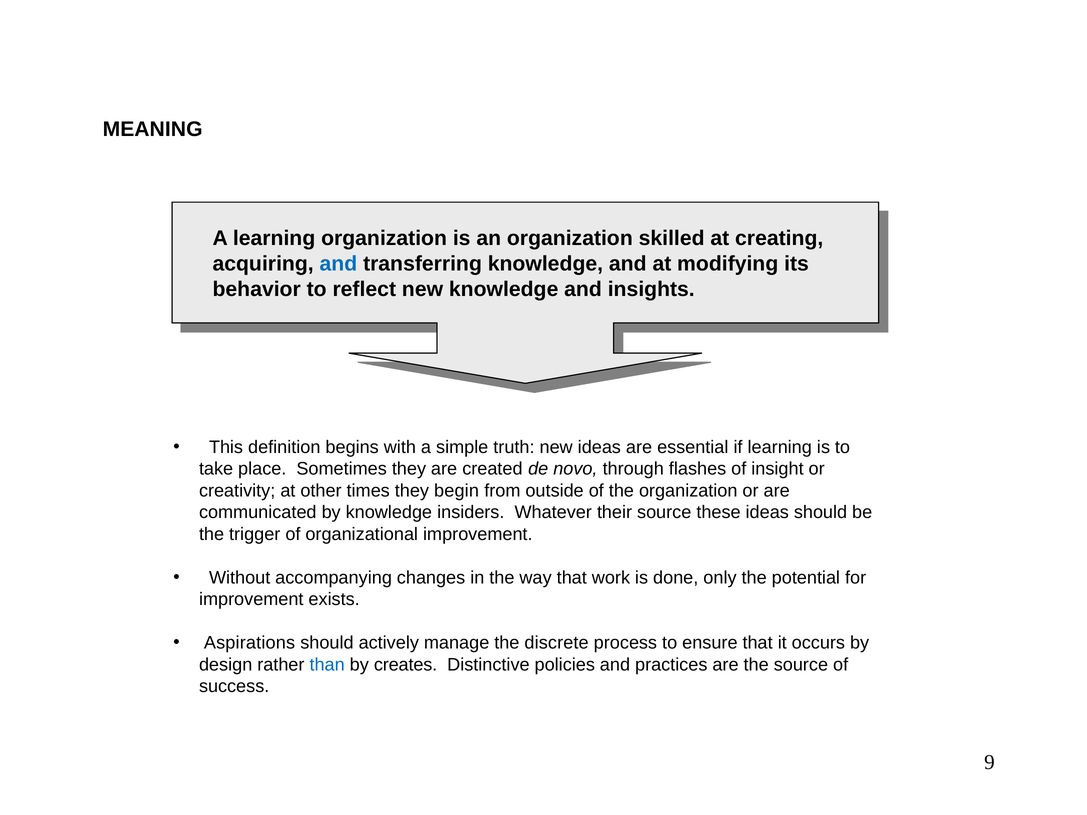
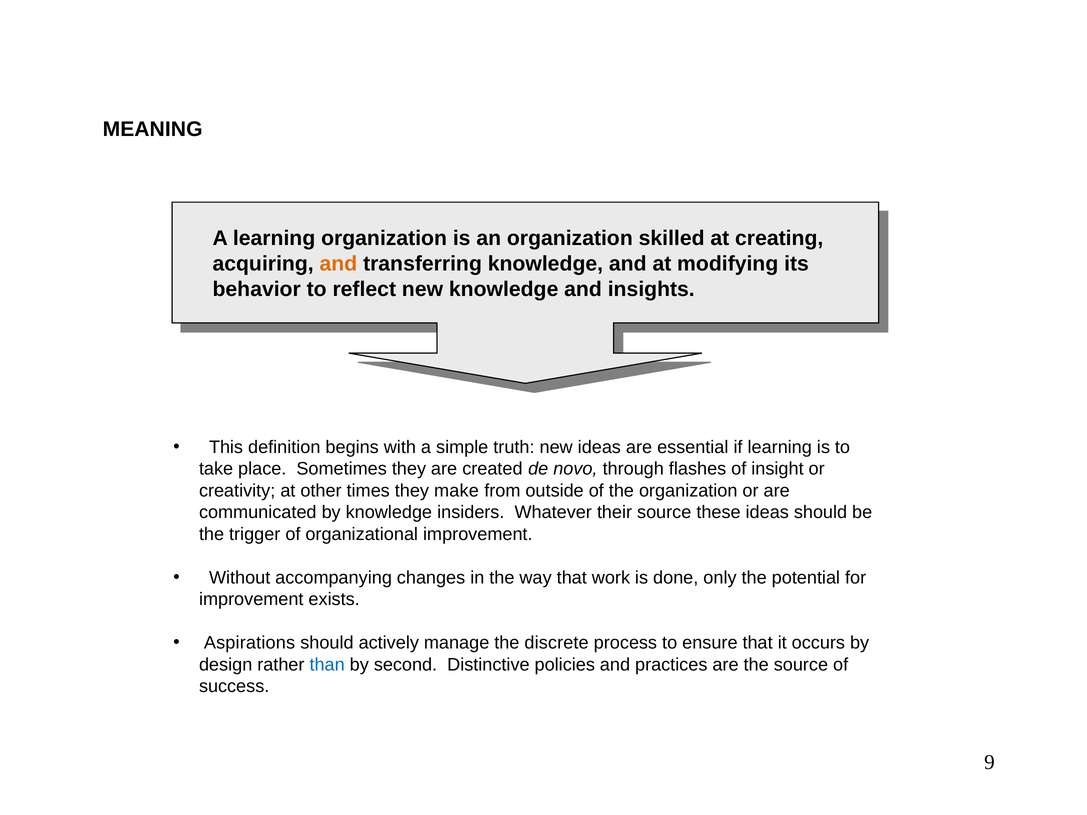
and colour: blue -> orange (338, 264)
begin: begin -> make (457, 491)
creates: creates -> second (406, 665)
